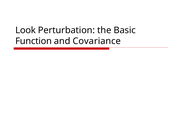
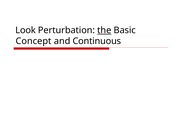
the underline: none -> present (104, 30)
Function: Function -> Concept (34, 41)
Covariance: Covariance -> Continuous (97, 41)
